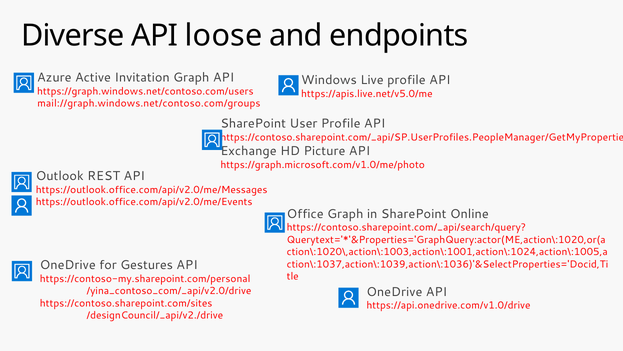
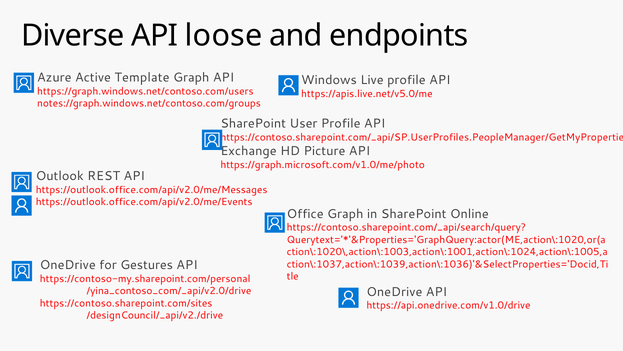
Invitation: Invitation -> Template (142, 77)
mail://graph.windows.net/contoso.com/groups: mail://graph.windows.net/contoso.com/groups -> notes://graph.windows.net/contoso.com/groups (149, 103)
